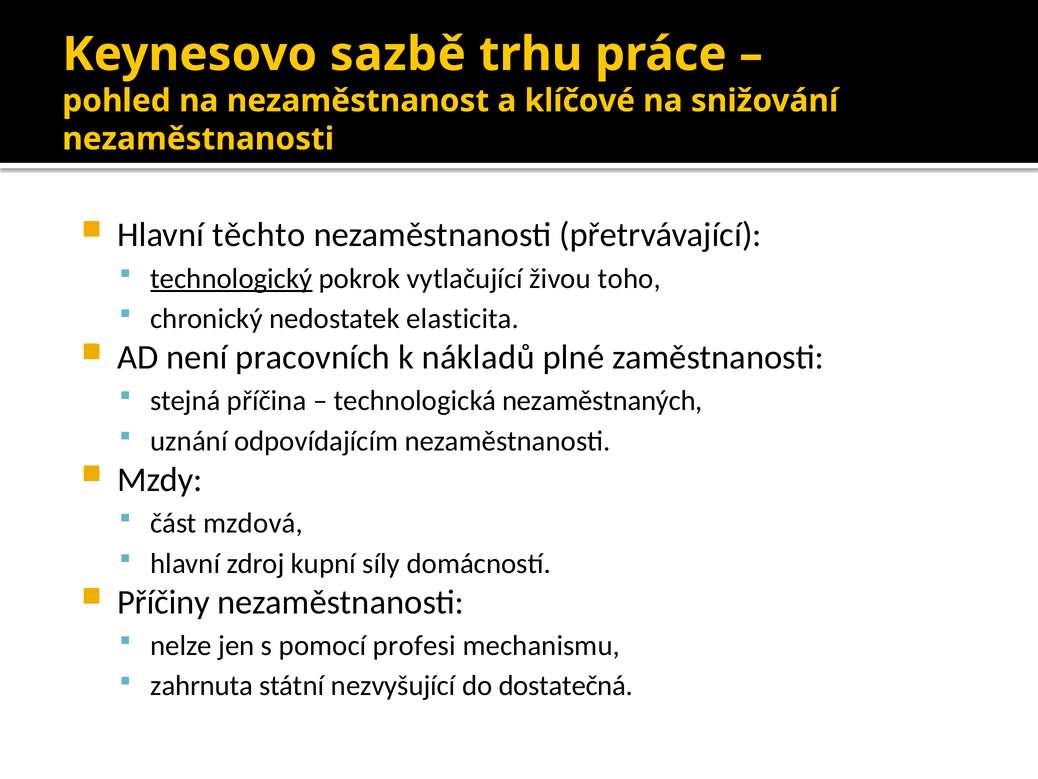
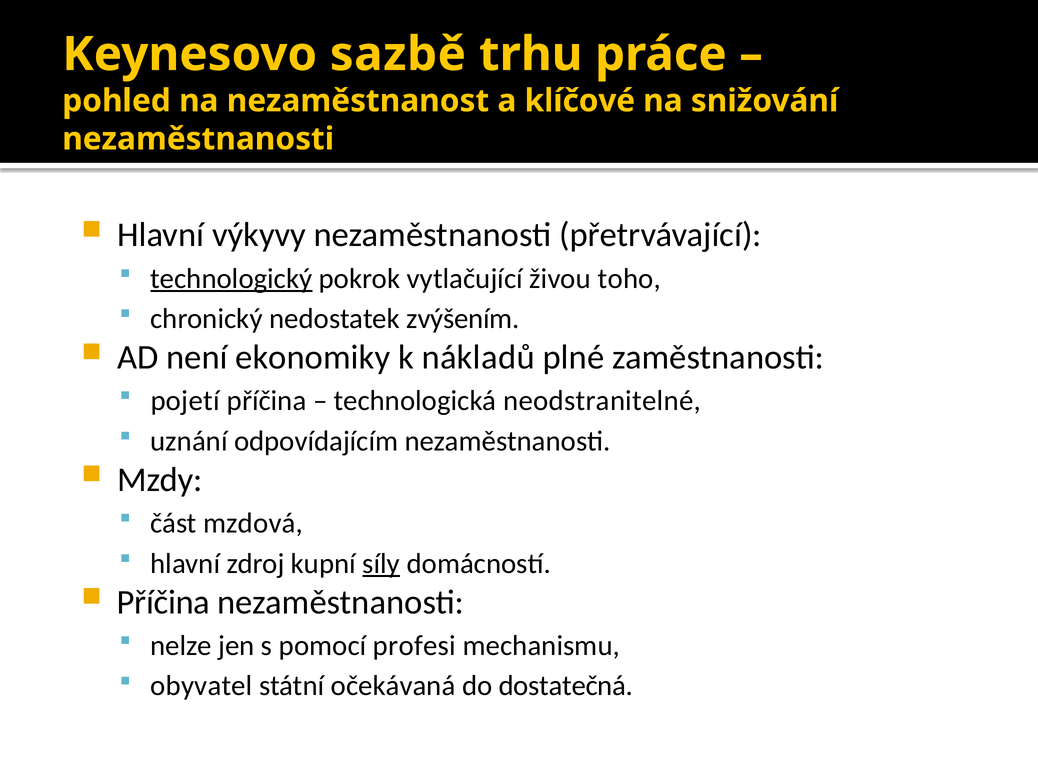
těchto: těchto -> výkyvy (259, 235)
elasticita: elasticita -> zvýšením (463, 319)
pracovních: pracovních -> ekonomiky (313, 357)
stejná: stejná -> pojetí (185, 401)
nezaměstnaných: nezaměstnaných -> neodstranitelné (602, 401)
síly underline: none -> present (381, 563)
Příčiny: Příčiny -> Příčina (163, 602)
zahrnuta: zahrnuta -> obyvatel (201, 685)
nezvyšující: nezvyšující -> očekávaná (393, 685)
